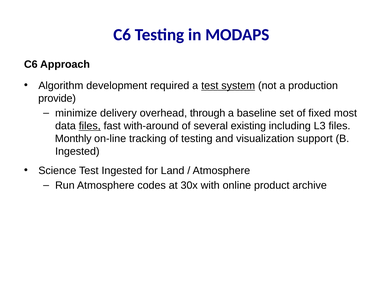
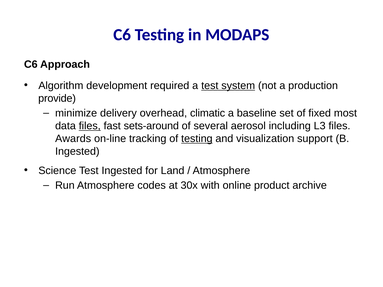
through: through -> climatic (208, 113)
with-around: with-around -> sets-around (151, 126)
existing: existing -> aerosol (248, 126)
Monthly: Monthly -> Awards (73, 139)
testing underline: none -> present (197, 139)
